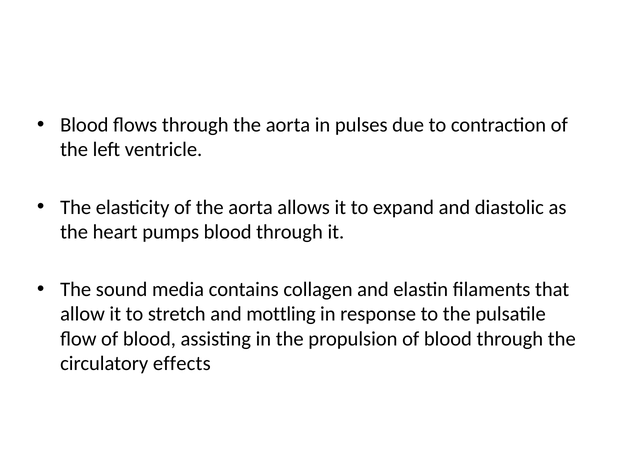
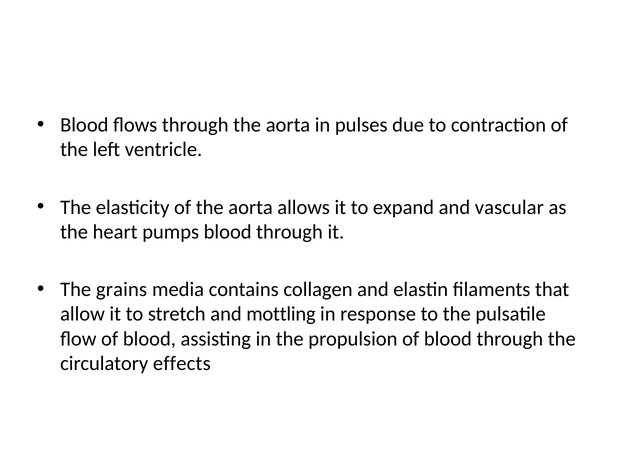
diastolic: diastolic -> vascular (509, 207)
sound: sound -> grains (122, 289)
